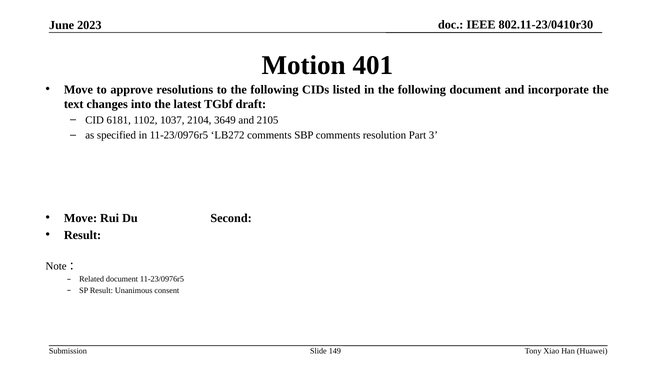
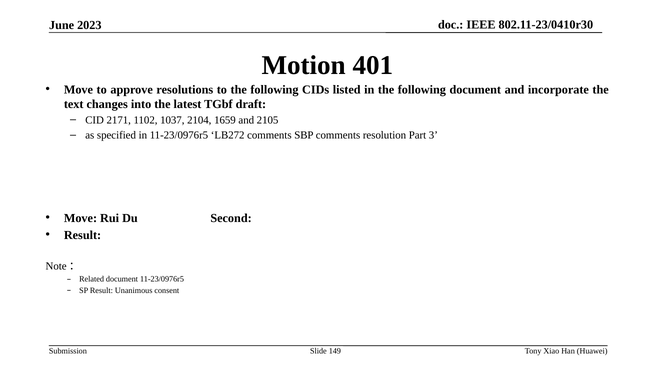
6181: 6181 -> 2171 (119, 120)
3649: 3649 -> 1659 (225, 120)
